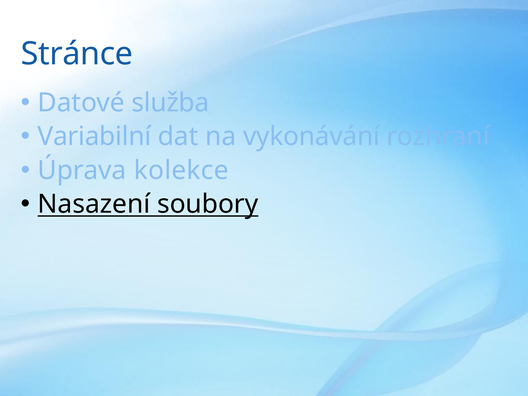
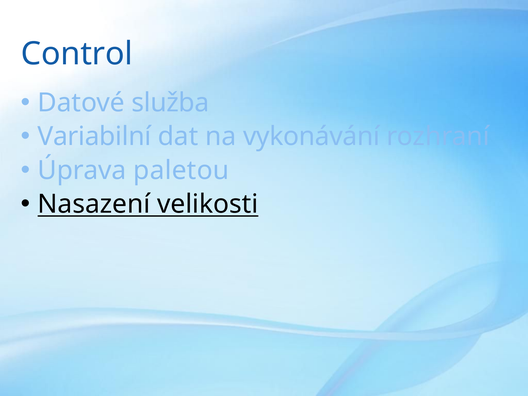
Stránce: Stránce -> Control (77, 54)
kolekce: kolekce -> paletou (181, 170)
soubory: soubory -> velikosti (208, 204)
